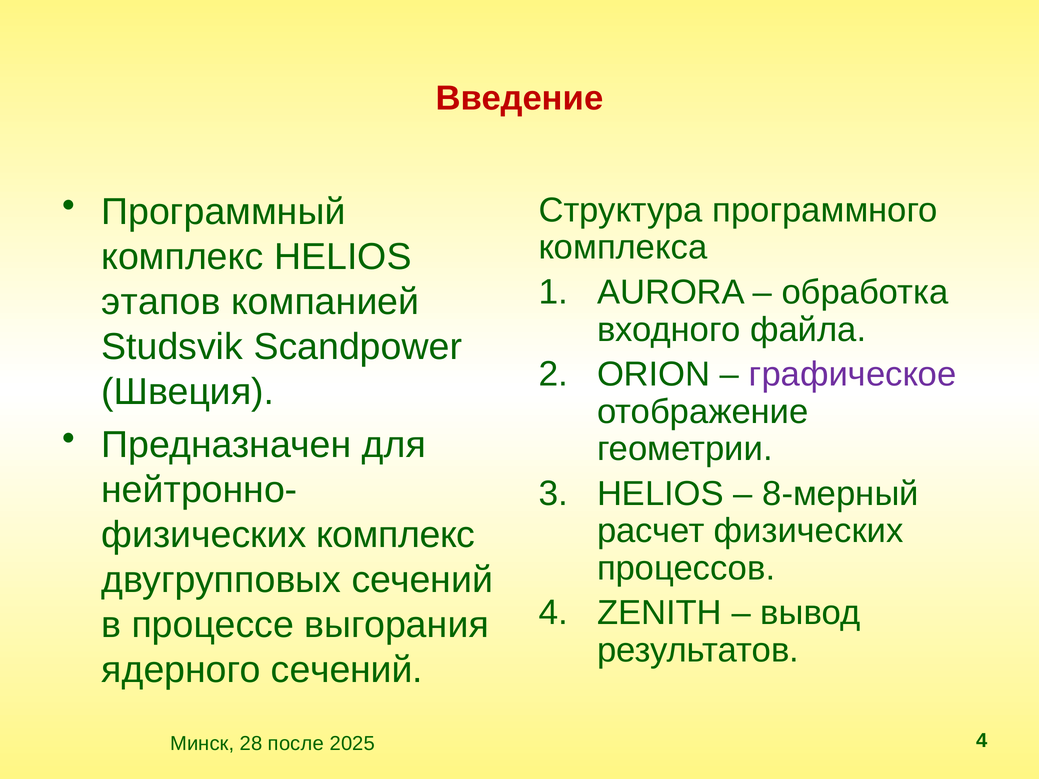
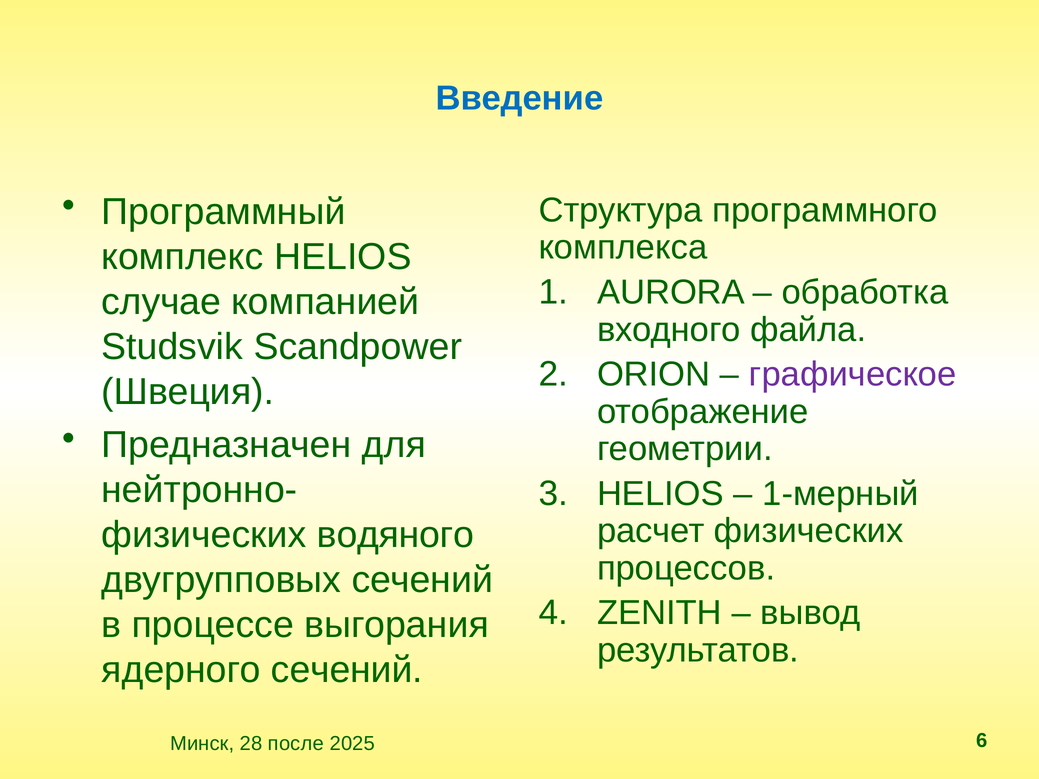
Введение colour: red -> blue (519, 99)
этапов: этапов -> случае (161, 302)
8-мерный: 8-мерный -> 1-мерный (841, 494)
физических комплекс: комплекс -> водяного (396, 535)
2025 4: 4 -> 6 (982, 741)
